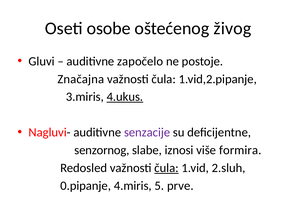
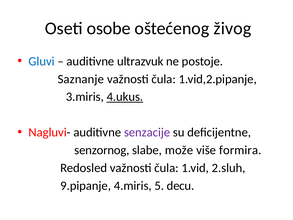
Gluvi colour: black -> blue (42, 61)
započelo: započelo -> ultrazvuk (140, 61)
Značajna: Značajna -> Saznanje (81, 79)
iznosi: iznosi -> može (179, 150)
čula underline: present -> none (166, 168)
0.pipanje: 0.pipanje -> 9.pipanje (86, 185)
prve: prve -> decu (180, 185)
